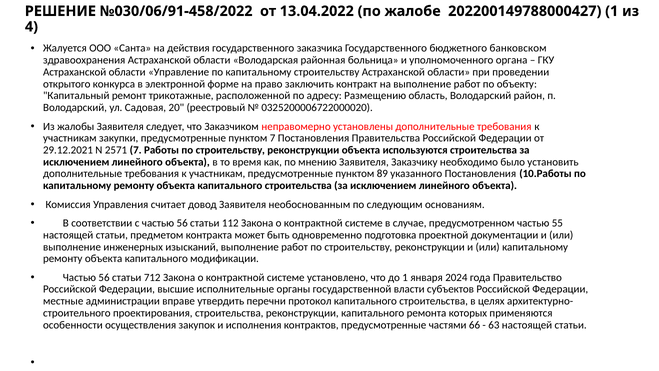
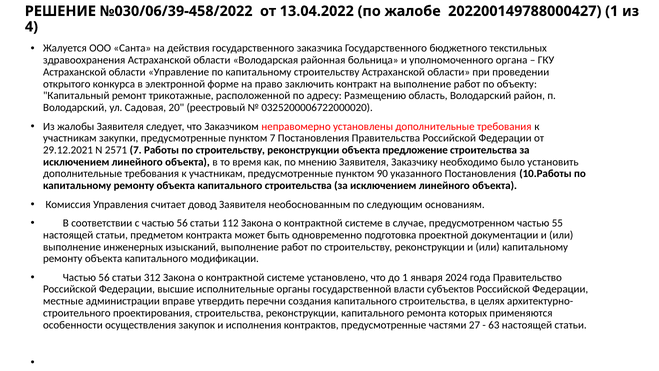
№030/06/91-458/2022: №030/06/91-458/2022 -> №030/06/39-458/2022 (176, 11)
банковском: банковском -> текстильных (518, 48)
используются: используются -> предложение (415, 150)
89: 89 -> 90 (382, 174)
712: 712 -> 312 (152, 277)
протокол: протокол -> создания (310, 301)
66: 66 -> 27 (475, 325)
